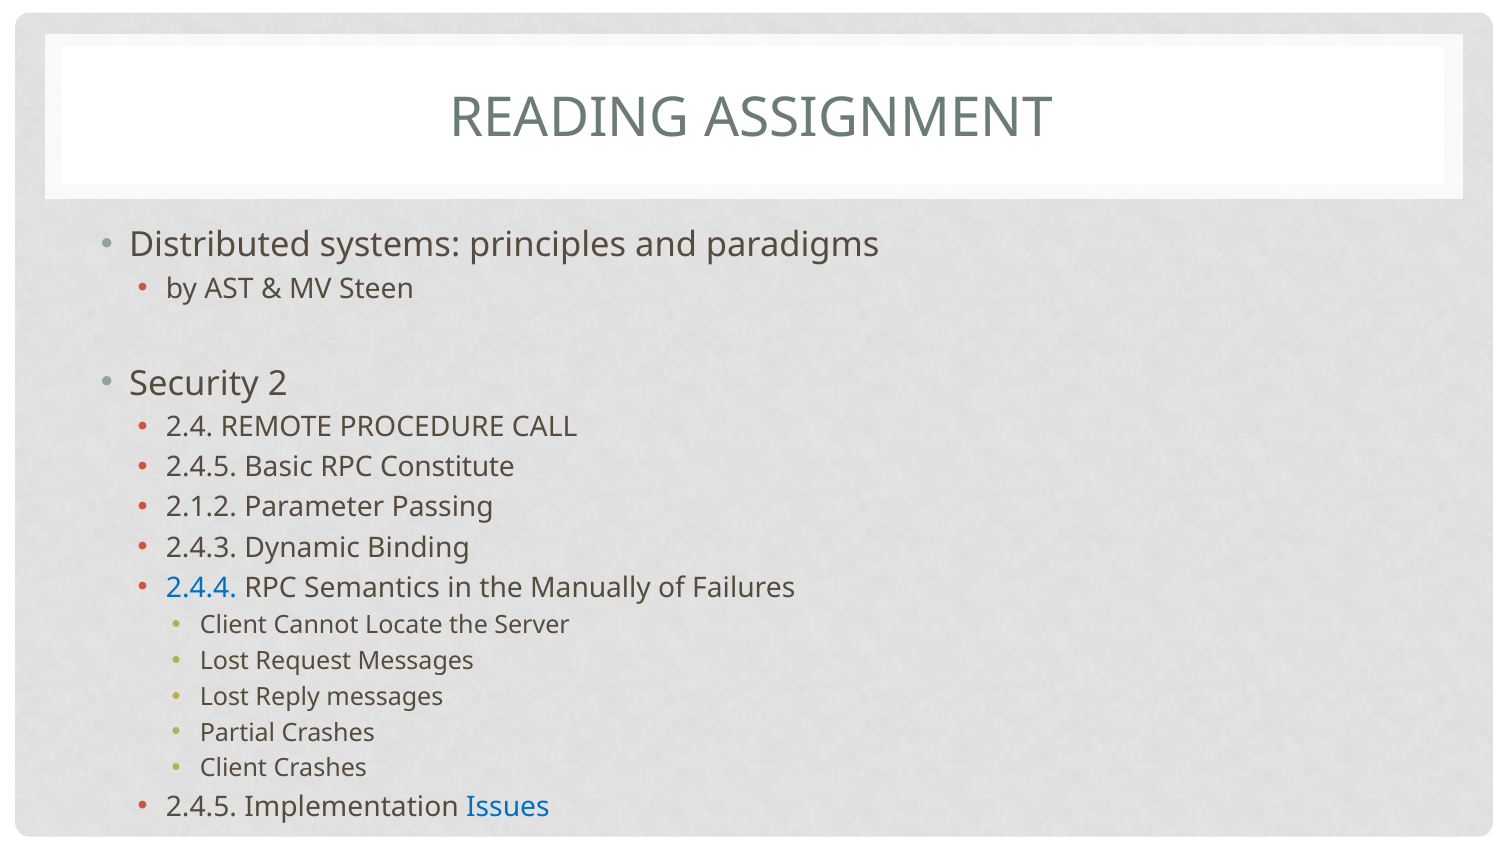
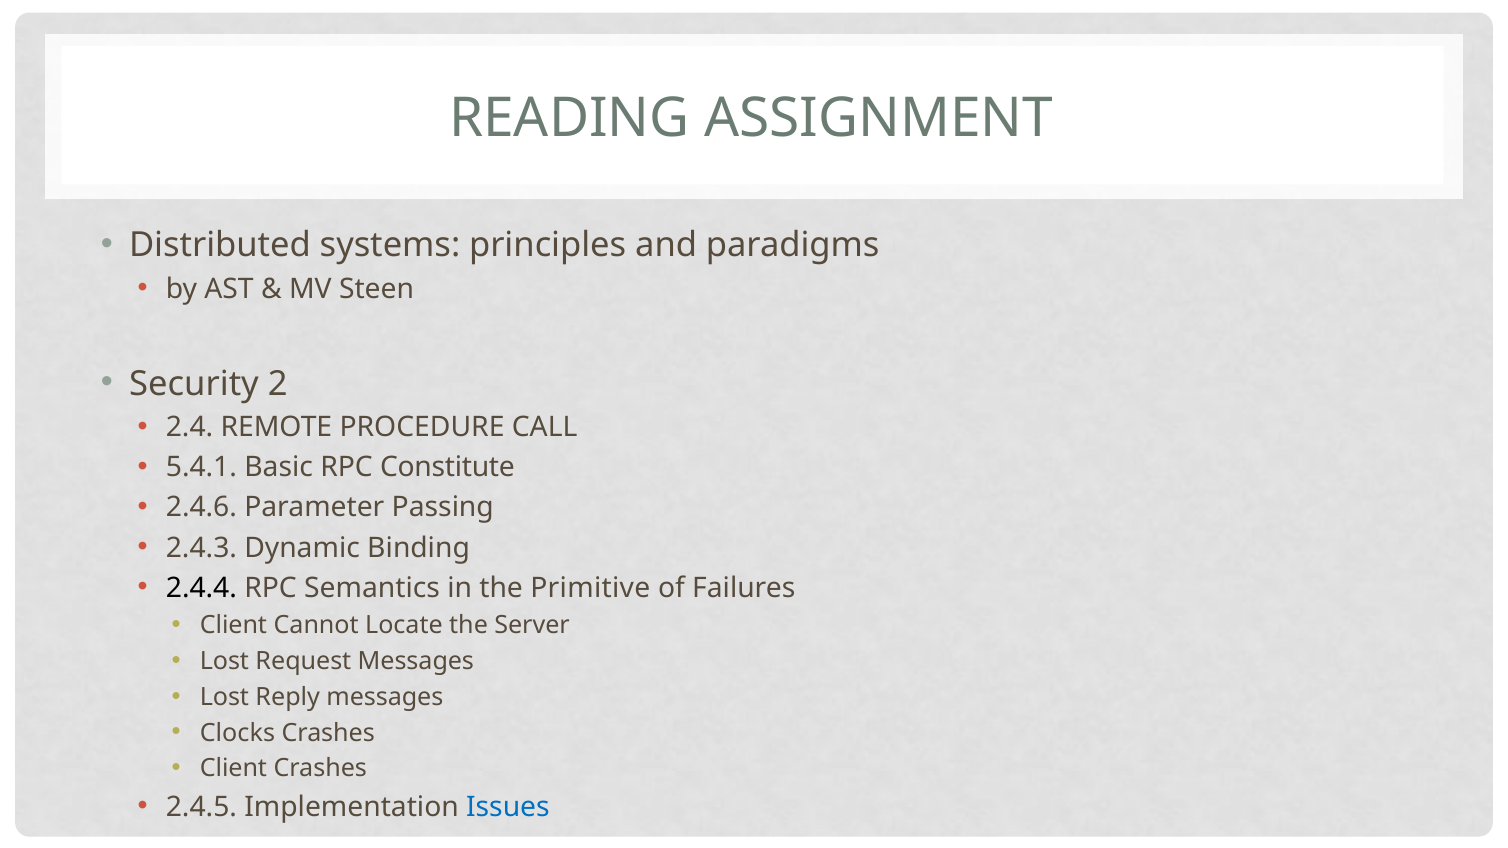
2.4.5: 2.4.5 -> 5.4.1 (201, 467)
2.1.2: 2.1.2 -> 2.4.6 (201, 508)
2.4.4 colour: blue -> black (201, 588)
Manually: Manually -> Primitive (590, 588)
Partial: Partial -> Clocks (237, 733)
